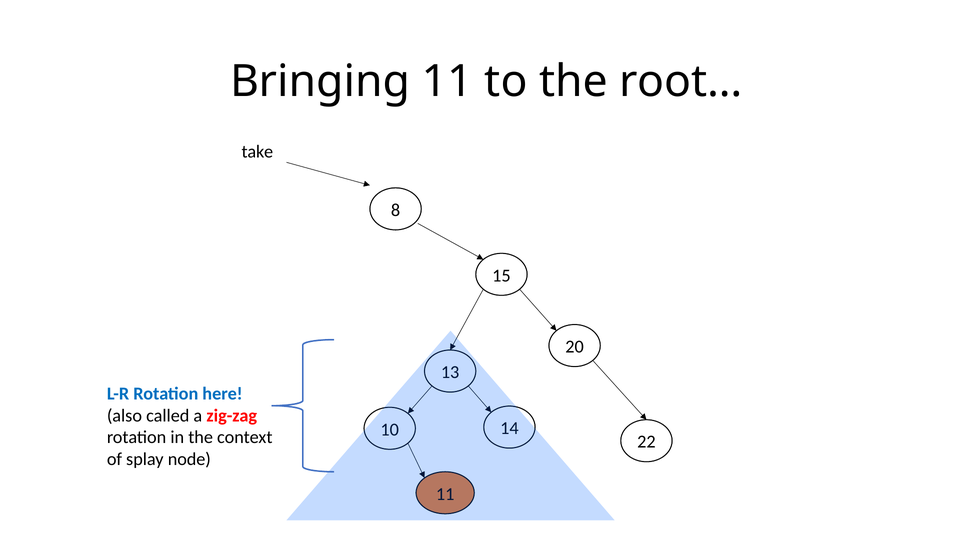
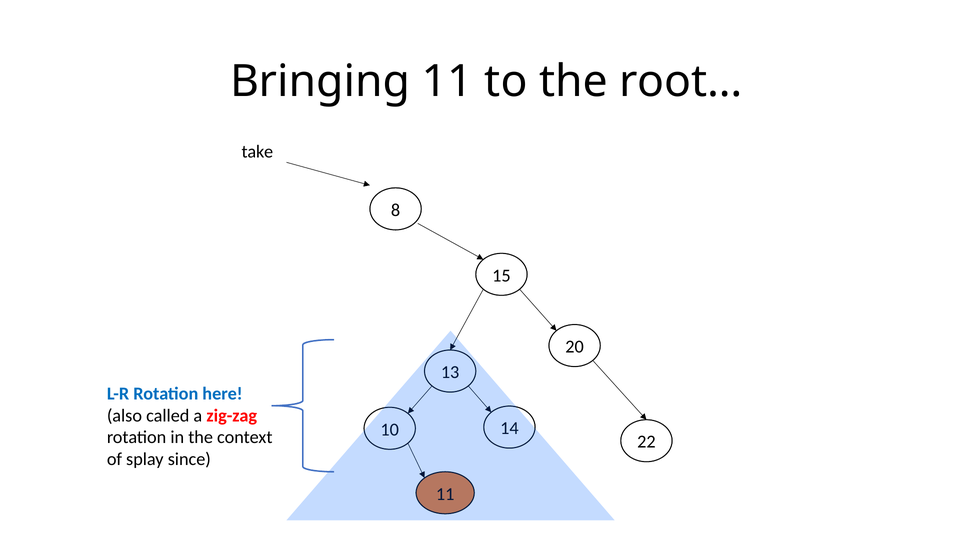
node: node -> since (189, 460)
